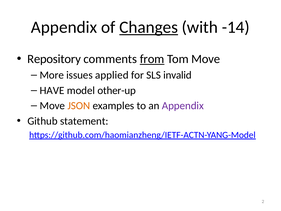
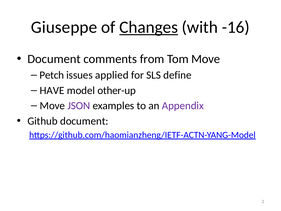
Appendix: Appendix -> Giuseppe (64, 27)
-14: -14 -> -16 (236, 27)
Repository: Repository -> Document (54, 59)
from underline: present -> none (152, 59)
More: More -> Petch (52, 75)
invalid: invalid -> define (177, 75)
JSON colour: orange -> purple (79, 106)
Github statement: statement -> document (84, 121)
